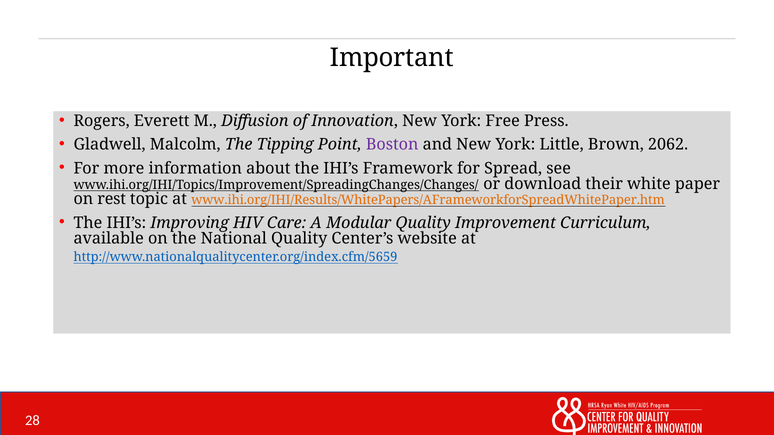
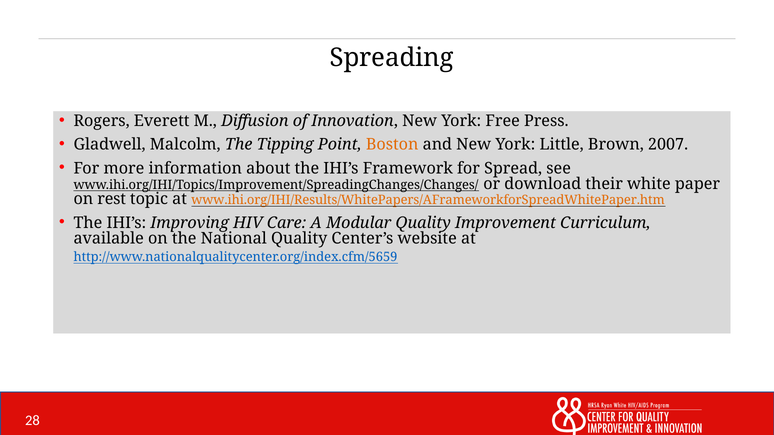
Important: Important -> Spreading (392, 58)
Boston colour: purple -> orange (392, 145)
2062: 2062 -> 2007 (668, 145)
